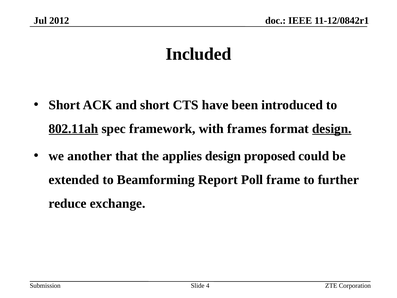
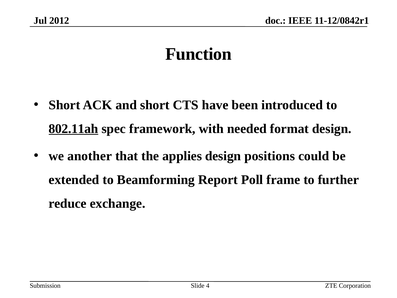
Included: Included -> Function (199, 54)
frames: frames -> needed (247, 129)
design underline: present -> none (332, 129)
proposed: proposed -> positions (270, 156)
